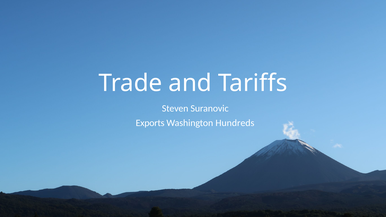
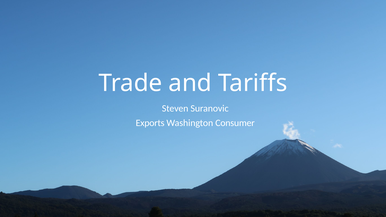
Hundreds: Hundreds -> Consumer (235, 123)
